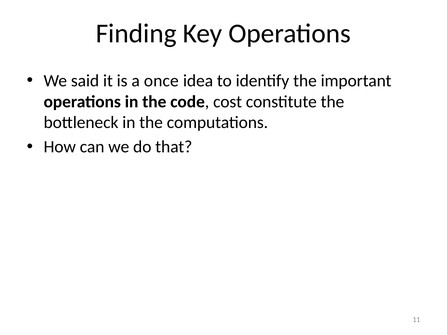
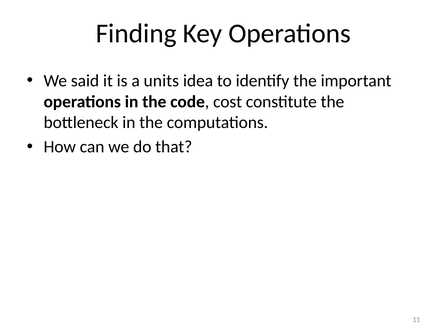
once: once -> units (161, 81)
